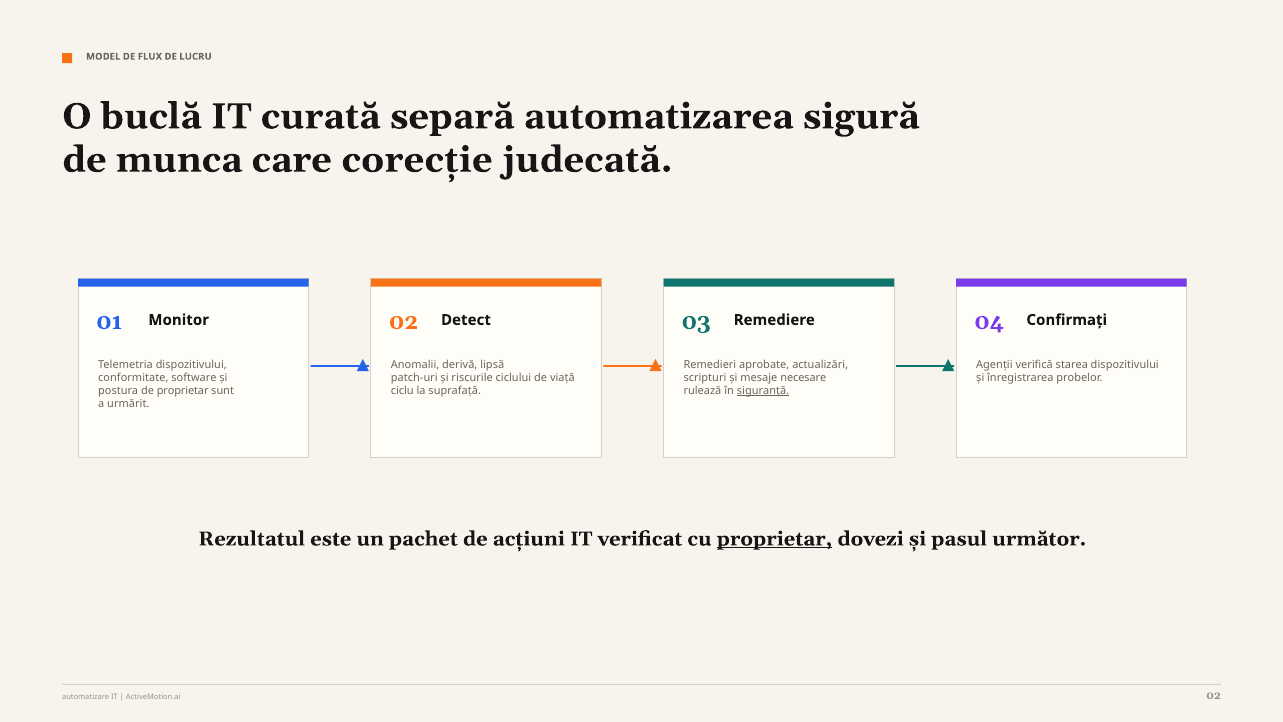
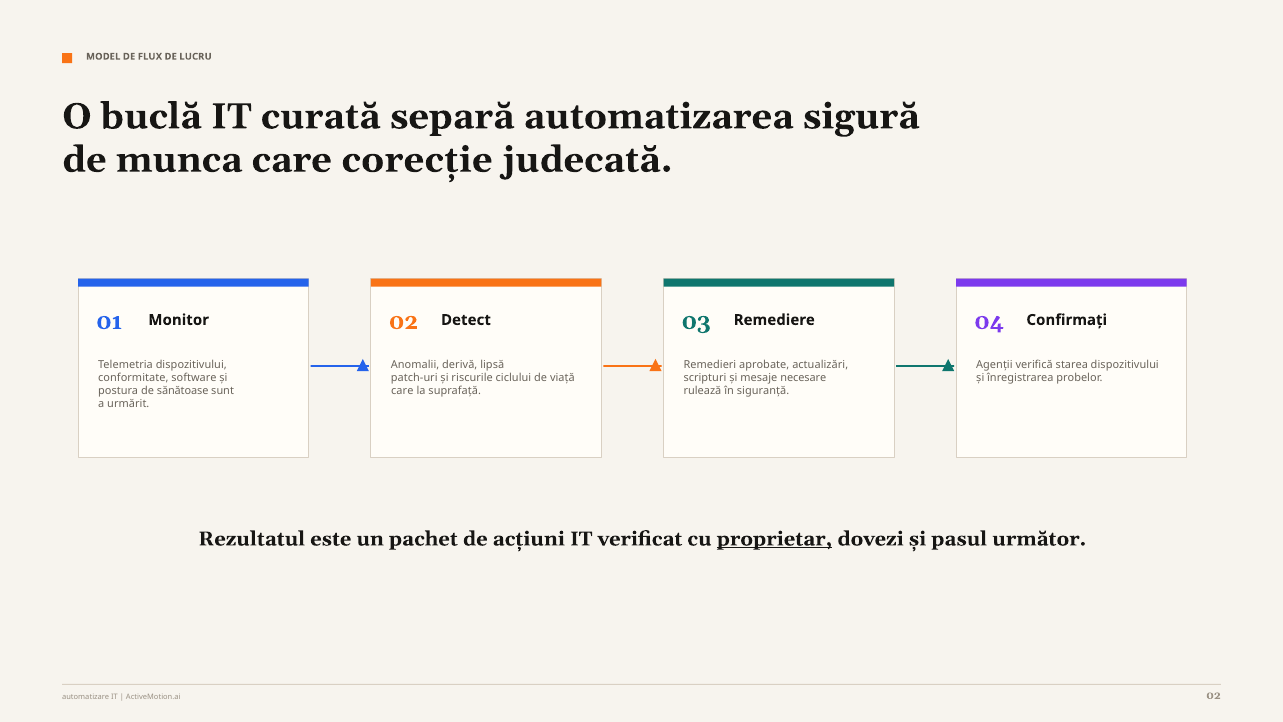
de proprietar: proprietar -> sănătoase (183, 391)
ciclu: ciclu -> care (402, 391)
siguranță underline: present -> none (763, 391)
